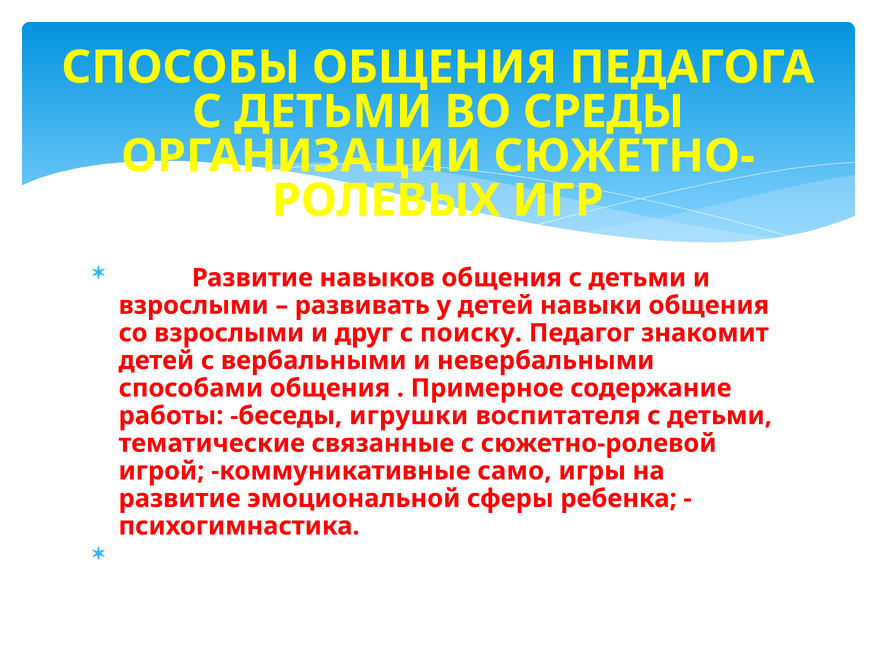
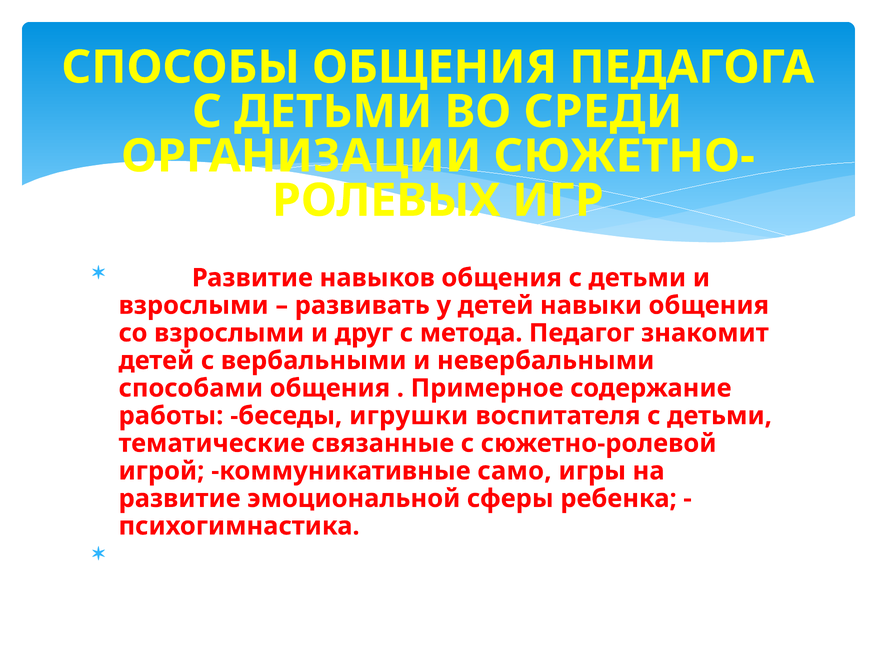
СРЕДЫ: СРЕДЫ -> СРЕДИ (603, 112)
поиску: поиску -> метода (471, 333)
